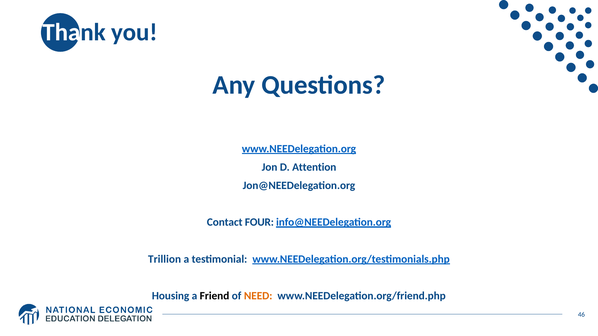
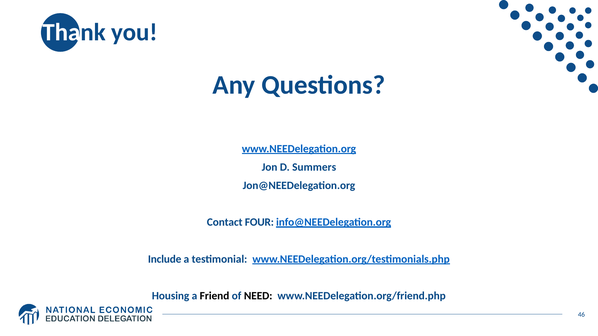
Attention: Attention -> Summers (314, 167)
Trillion: Trillion -> Include (165, 259)
NEED colour: orange -> black (258, 296)
